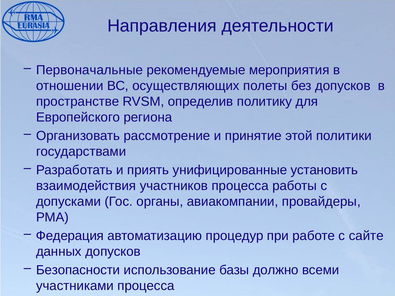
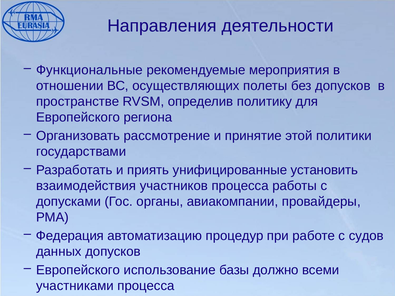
Первоначальные: Первоначальные -> Функциональные (89, 70)
сайте: сайте -> судов (366, 236)
Безопасности: Безопасности -> Европейского (78, 270)
